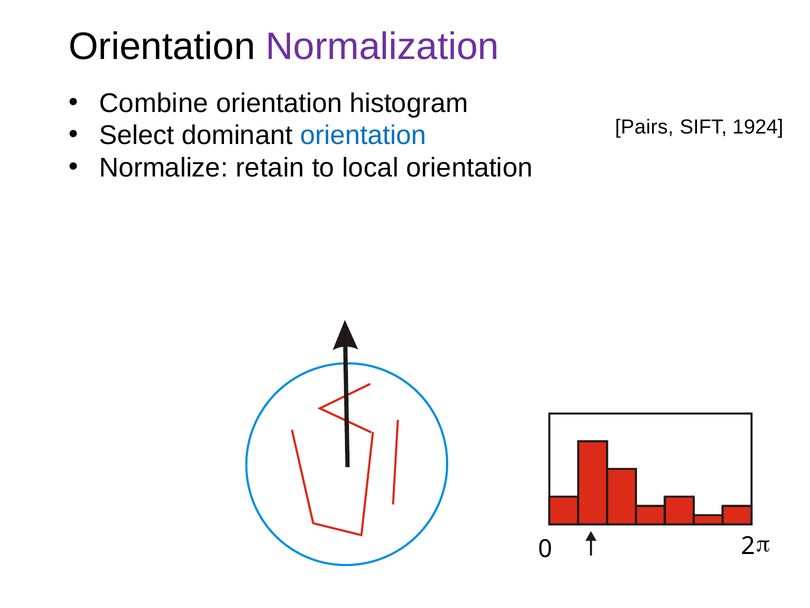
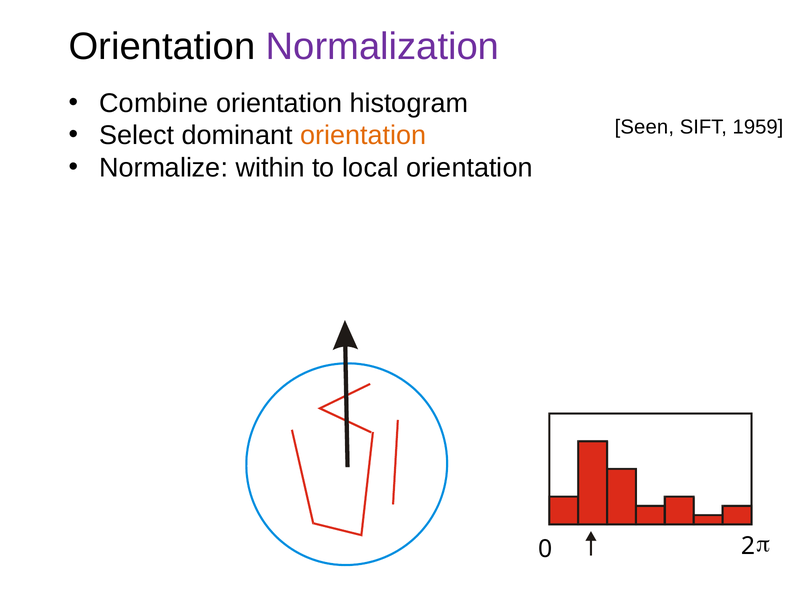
Pairs: Pairs -> Seen (644, 127)
1924: 1924 -> 1959 (758, 127)
orientation colour: blue -> orange (363, 135)
retain: retain -> within (270, 168)
